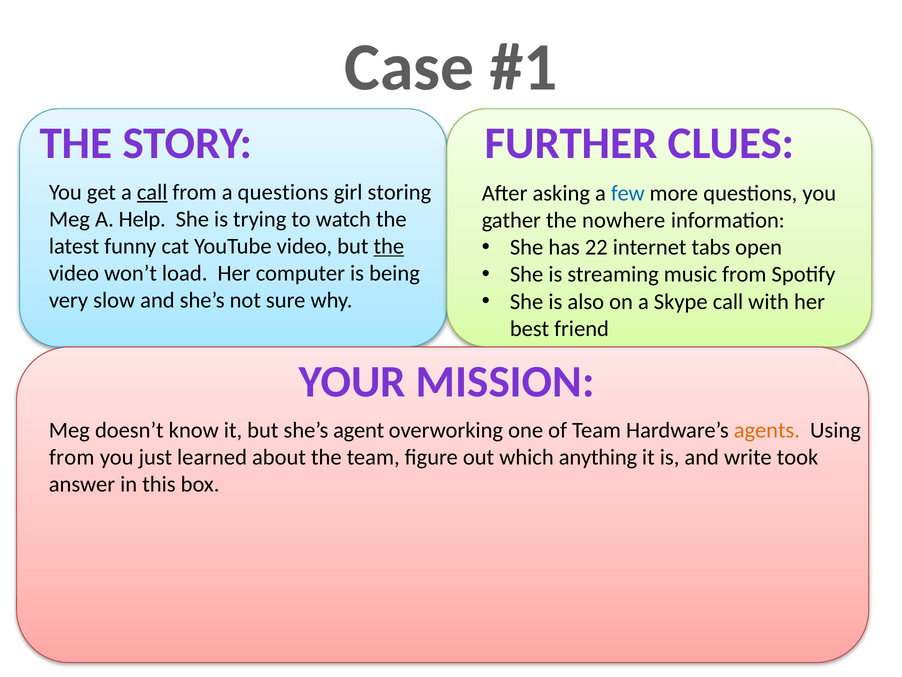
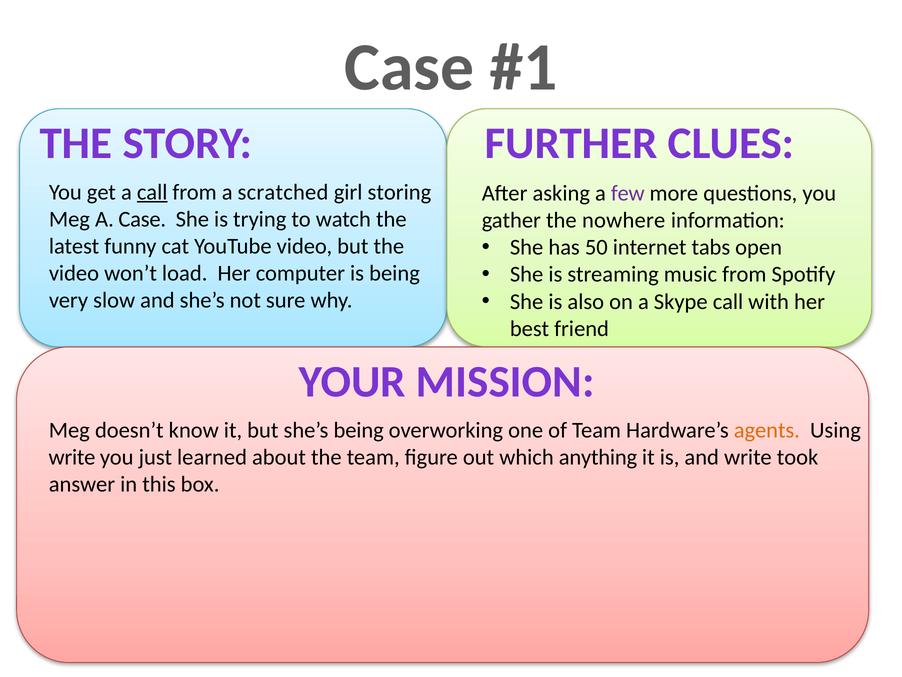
a questions: questions -> scratched (283, 192)
few colour: blue -> purple (628, 193)
A Help: Help -> Case (142, 219)
22: 22 -> 50 (596, 247)
the underline: present -> none (389, 246)
she’s agent: agent -> being (359, 430)
from: from -> write (72, 457)
